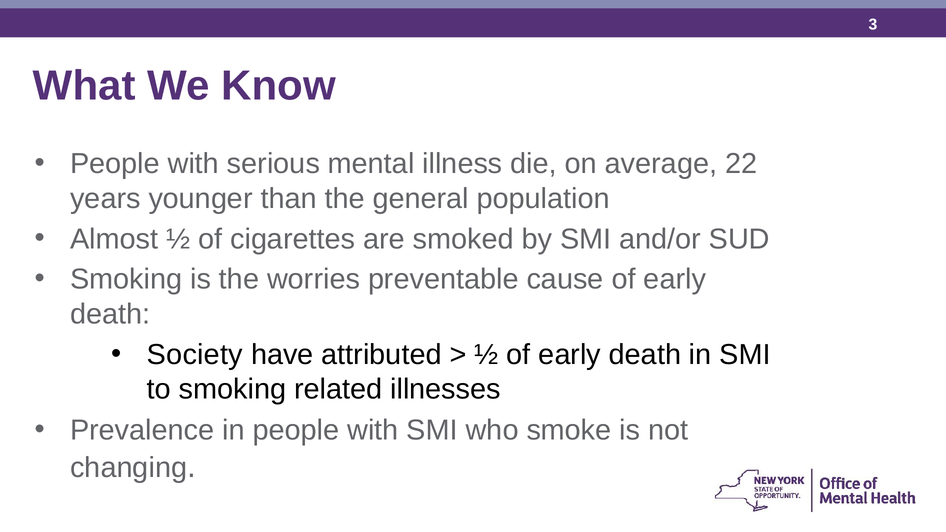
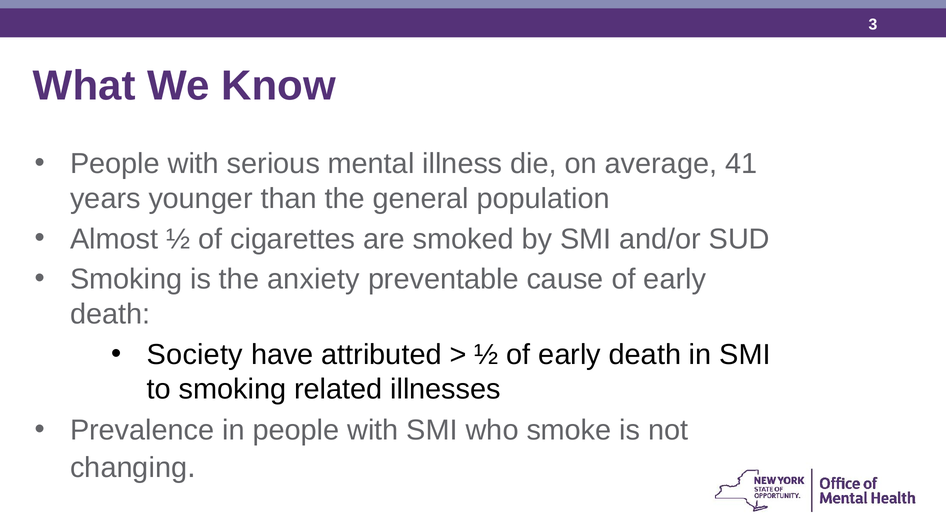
22: 22 -> 41 (741, 164)
worries: worries -> anxiety (313, 280)
